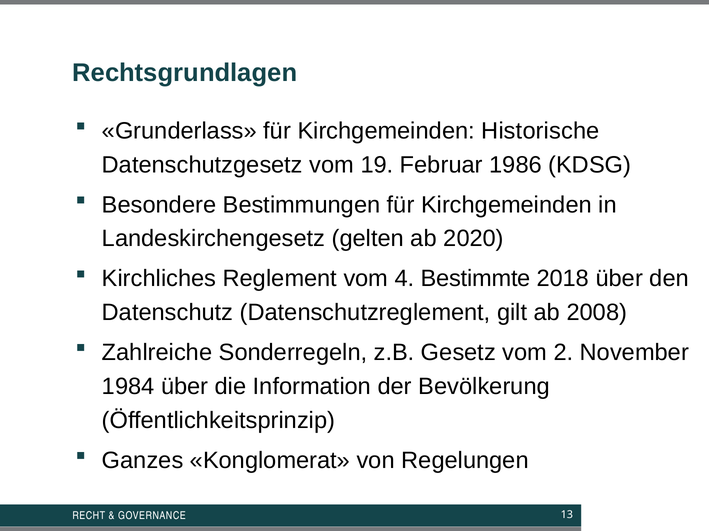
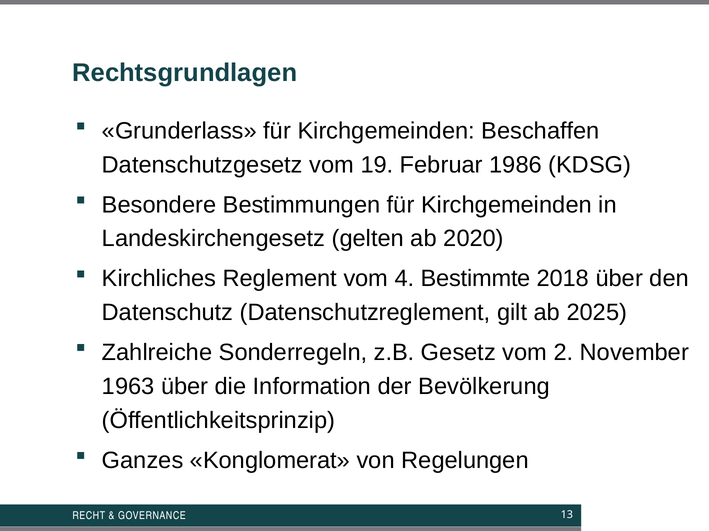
Historische: Historische -> Beschaffen (540, 131)
2008: 2008 -> 2025 (597, 313)
1984: 1984 -> 1963 (128, 387)
